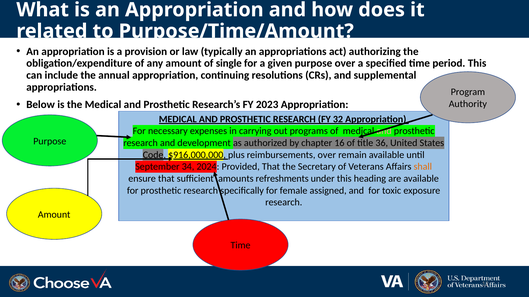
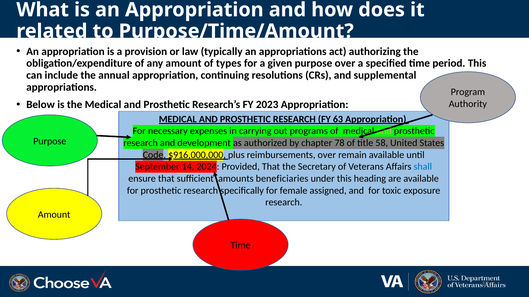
single: single -> types (229, 63)
32: 32 -> 63 (338, 119)
16: 16 -> 78 (339, 143)
36: 36 -> 58 (382, 143)
34: 34 -> 14 (188, 167)
shall colour: orange -> blue (423, 167)
refreshments: refreshments -> beneficiaries (282, 179)
